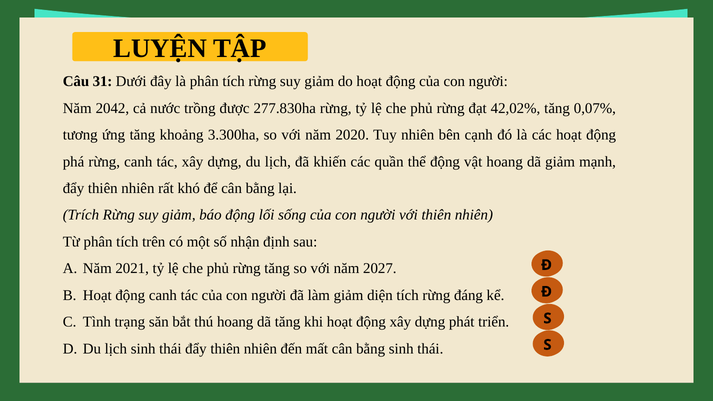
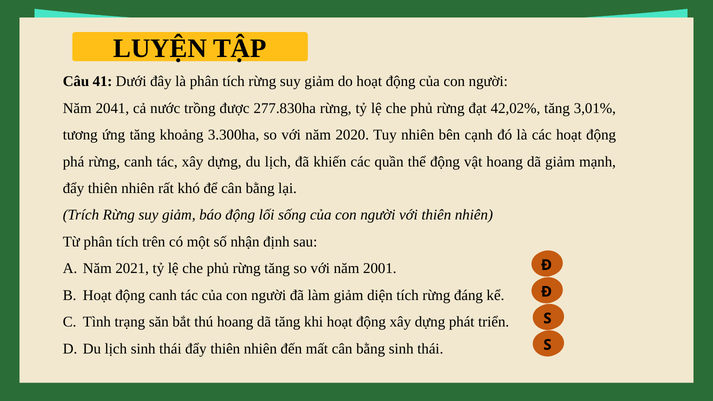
31: 31 -> 41 (102, 81)
2042: 2042 -> 2041 (112, 108)
0,07%: 0,07% -> 3,01% (595, 108)
2027: 2027 -> 2001 (380, 269)
